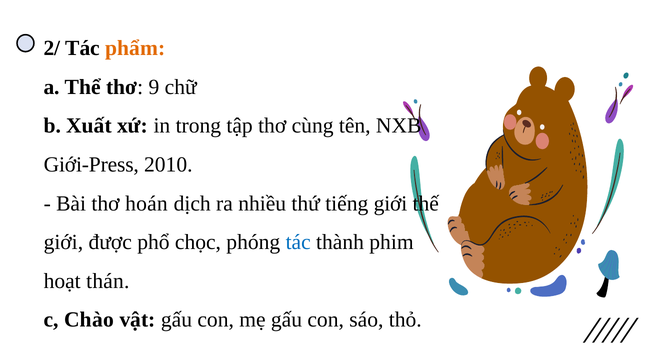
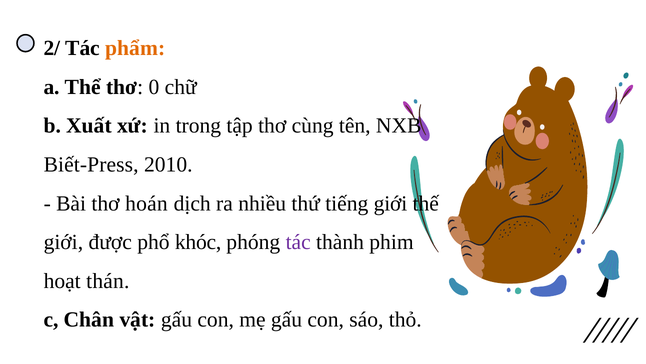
9: 9 -> 0 (154, 87)
Giới-Press: Giới-Press -> Biết-Press (91, 164)
chọc: chọc -> khóc (198, 242)
tác colour: blue -> purple (298, 242)
Chào: Chào -> Chân (89, 319)
